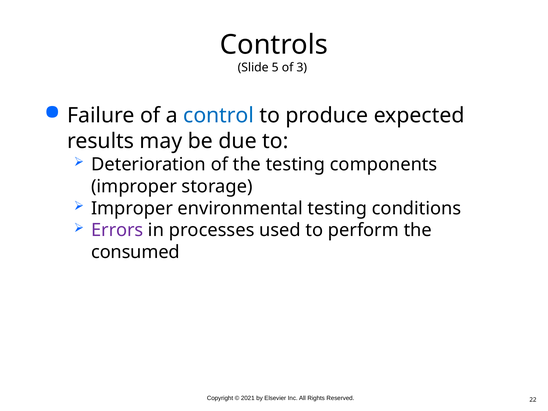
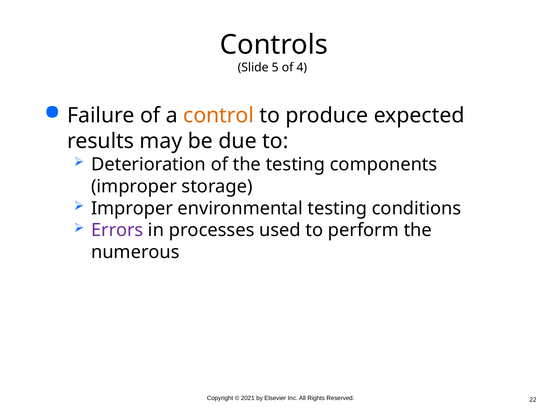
3: 3 -> 4 (302, 68)
control colour: blue -> orange (219, 115)
consumed: consumed -> numerous (135, 252)
